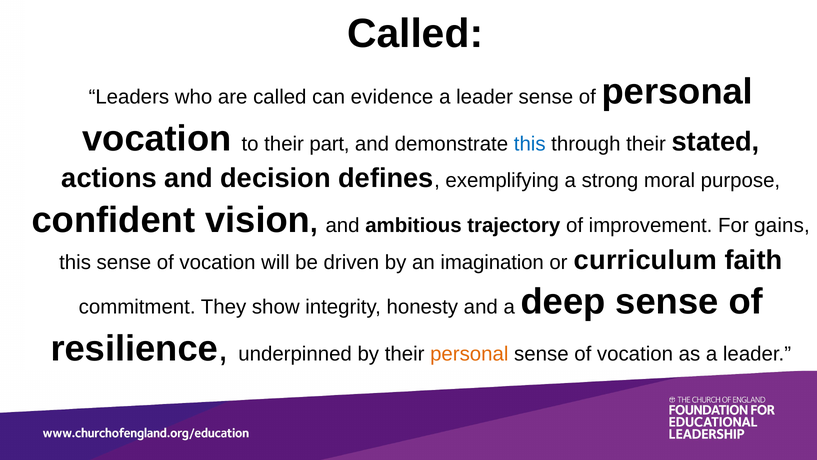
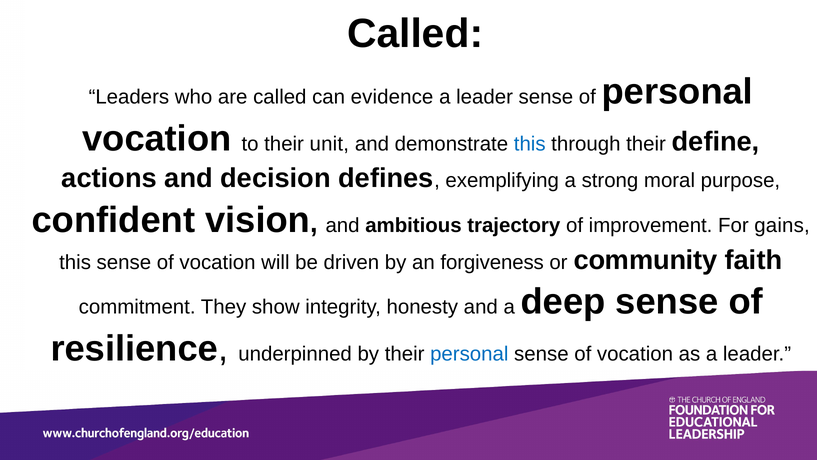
part: part -> unit (329, 144)
stated: stated -> define (716, 141)
imagination: imagination -> forgiveness (492, 262)
curriculum: curriculum -> community (645, 260)
personal colour: orange -> blue (469, 353)
